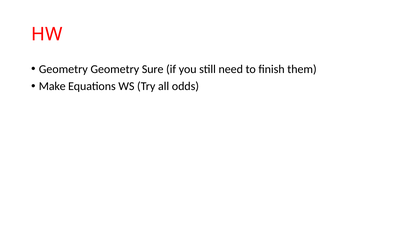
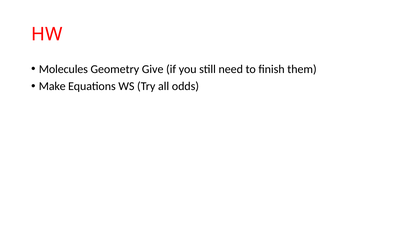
Geometry: Geometry -> Molecules (63, 69)
Sure: Sure -> Give (153, 69)
